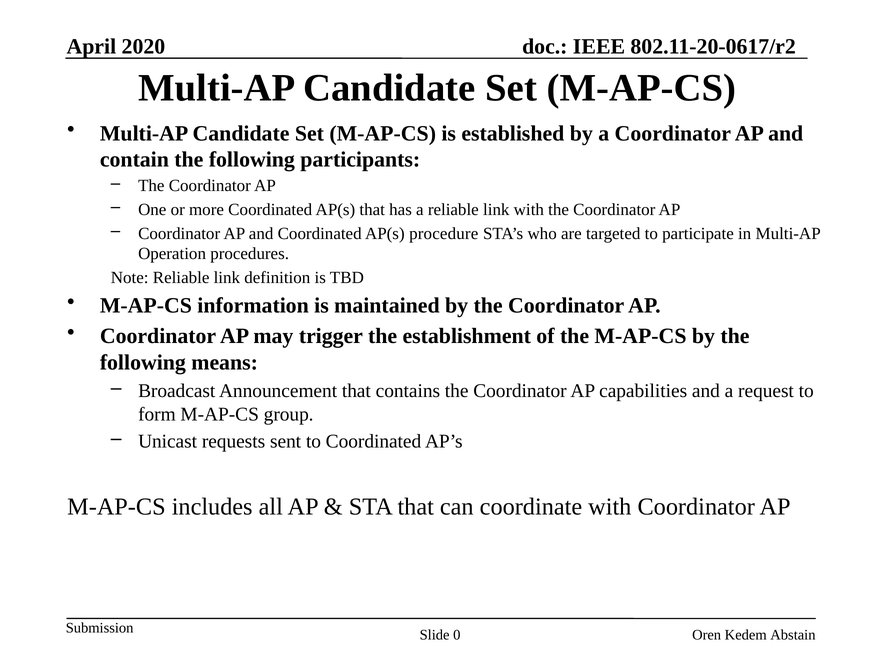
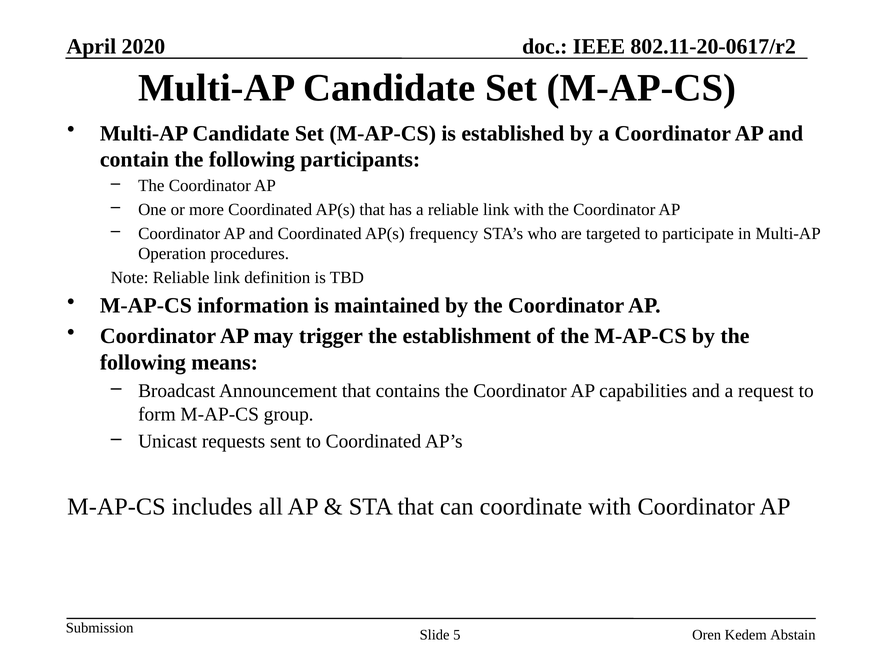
procedure: procedure -> frequency (444, 233)
0: 0 -> 5 (457, 635)
